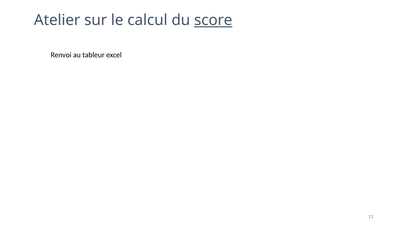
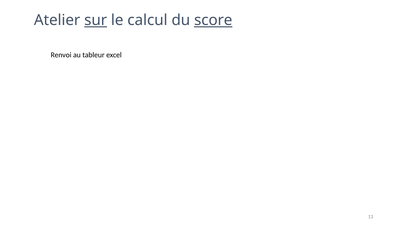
sur underline: none -> present (96, 20)
